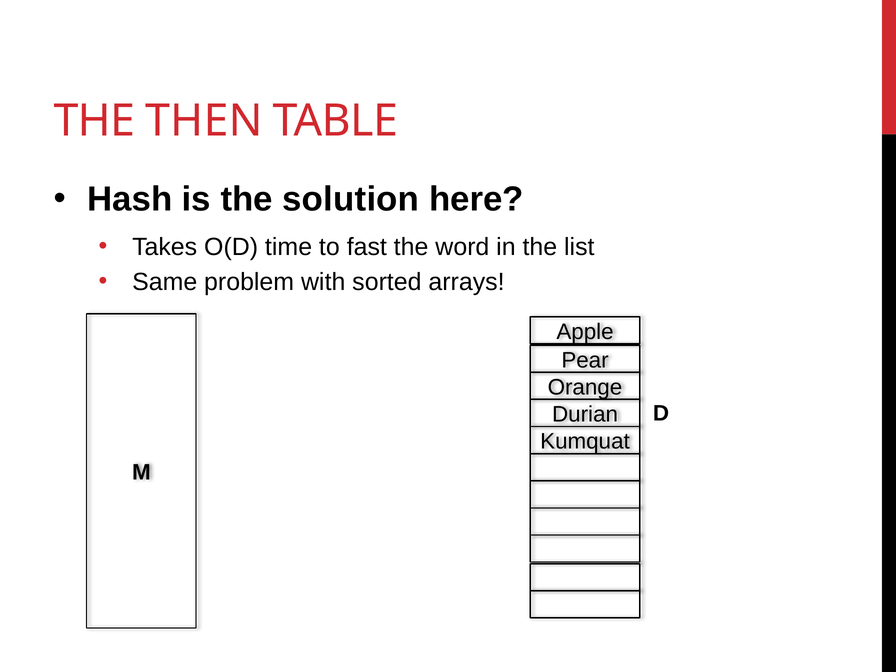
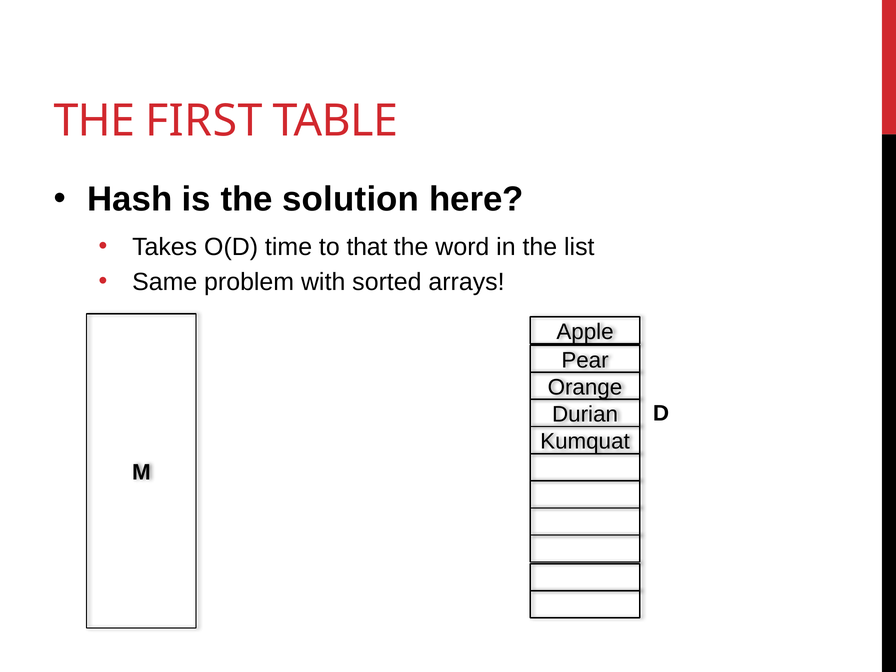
THEN: THEN -> FIRST (204, 121)
fast: fast -> that (367, 247)
